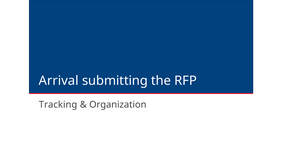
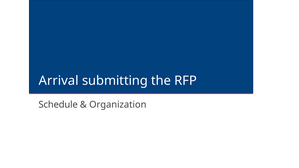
Tracking: Tracking -> Schedule (58, 105)
